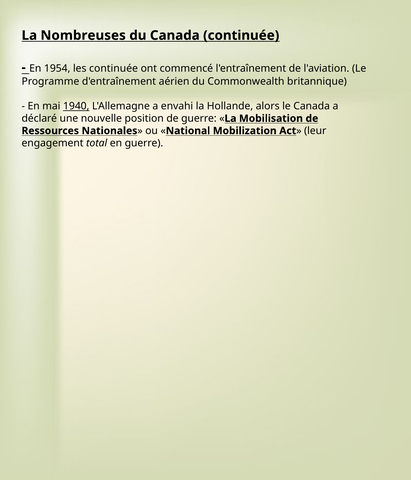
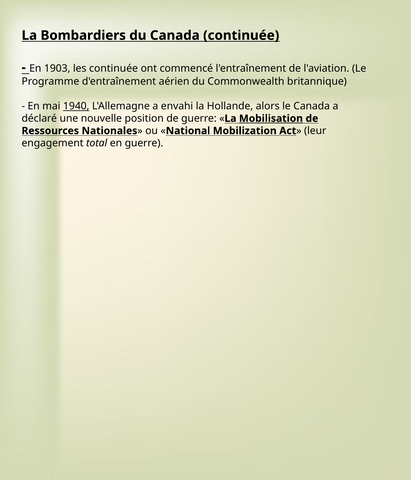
Nombreuses: Nombreuses -> Bombardiers (83, 35)
1954: 1954 -> 1903 (57, 68)
Mobilisation underline: none -> present (271, 118)
